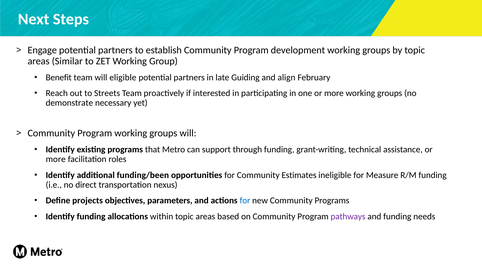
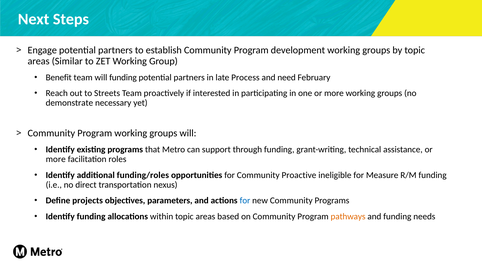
will eligible: eligible -> funding (123, 78)
Guiding: Guiding -> Process (245, 78)
align: align -> need (287, 78)
funding/been: funding/been -> funding/roles (143, 175)
Estimates: Estimates -> Proactive (299, 175)
pathways colour: purple -> orange (348, 217)
